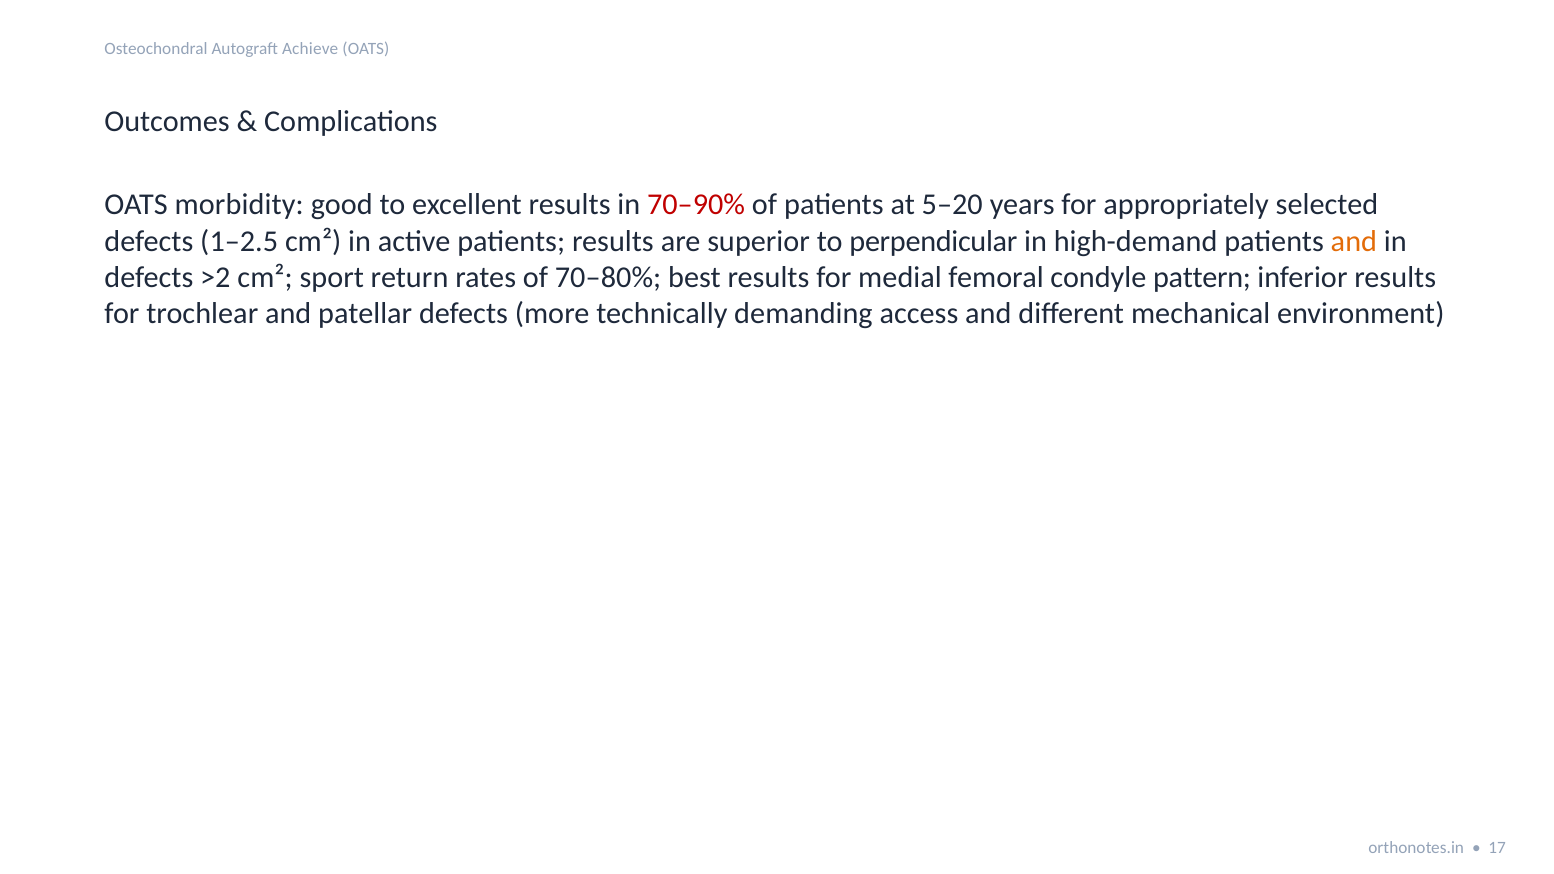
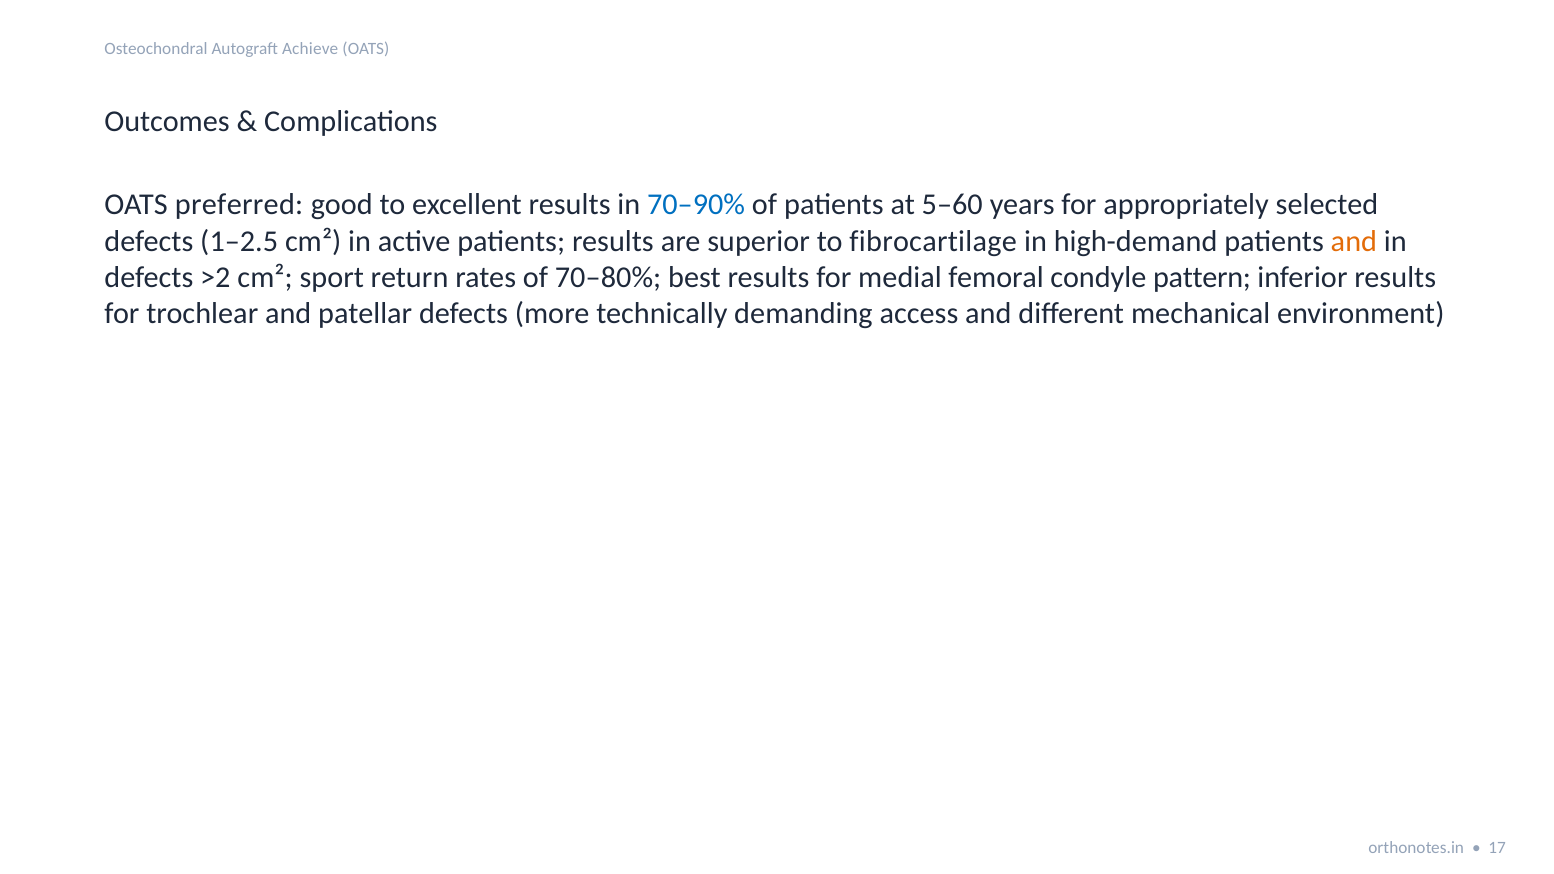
morbidity: morbidity -> preferred (239, 205)
70–90% colour: red -> blue (696, 205)
5–20: 5–20 -> 5–60 (952, 205)
perpendicular: perpendicular -> fibrocartilage (933, 241)
